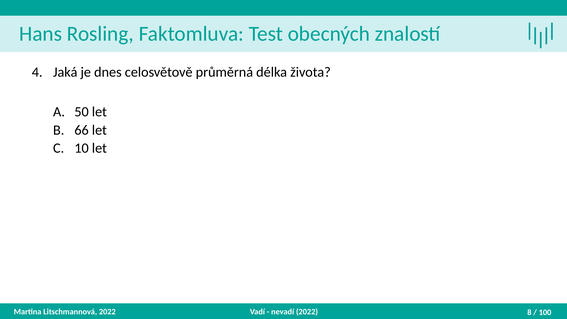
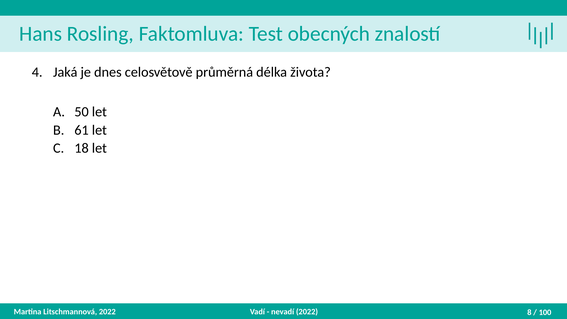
66: 66 -> 61 (82, 130)
10: 10 -> 18 (82, 148)
